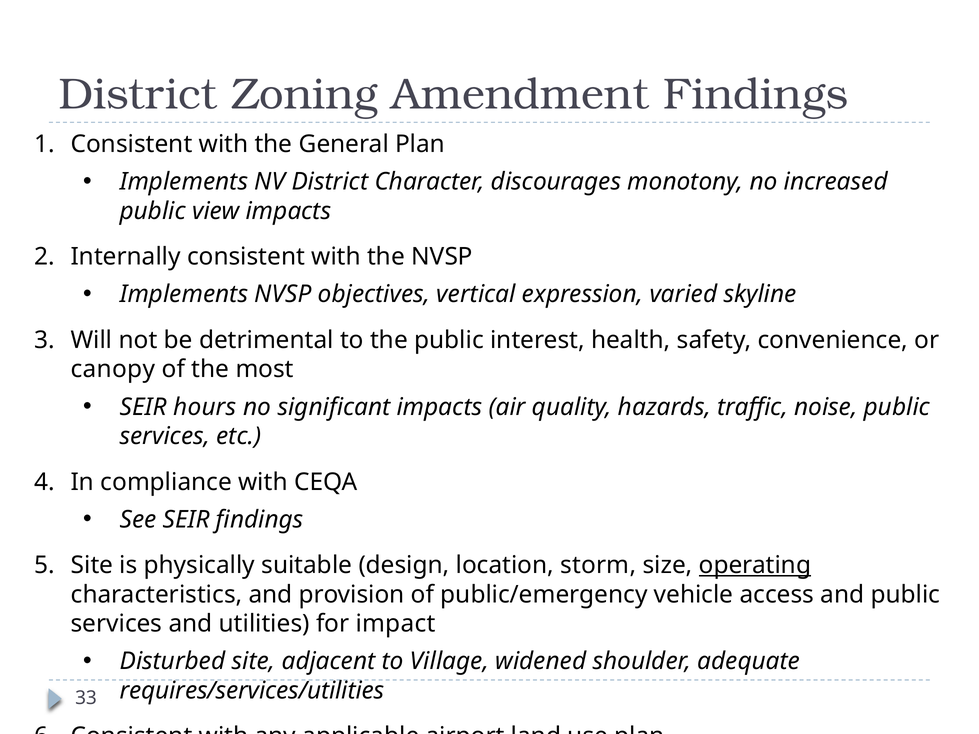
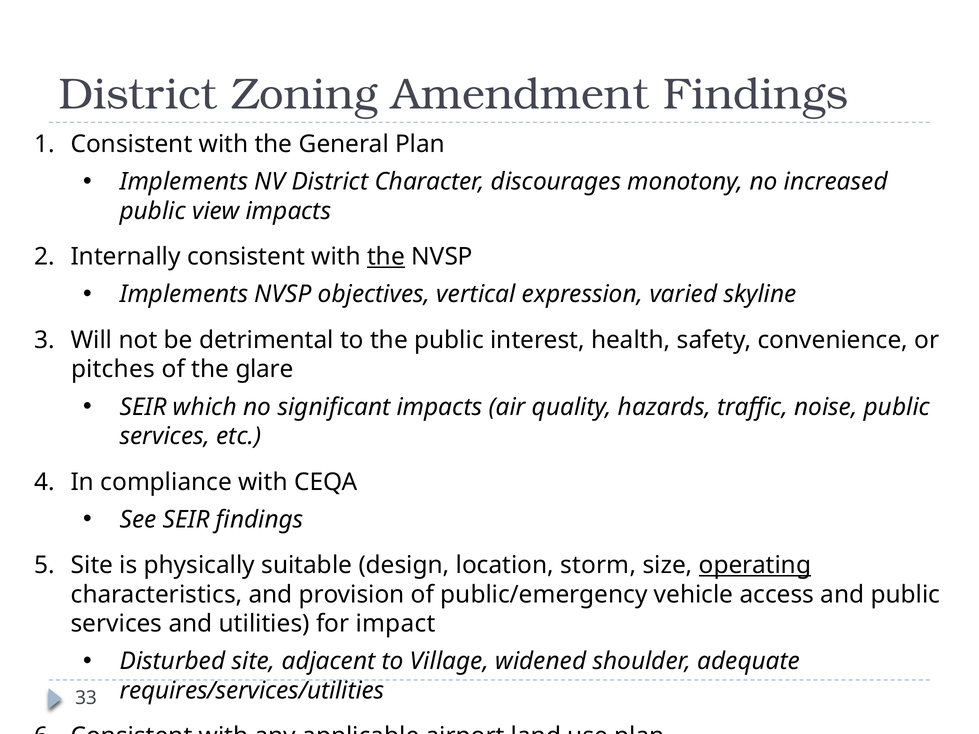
the underline: none -> present (386, 257)
canopy: canopy -> pitches (113, 370)
most: most -> glare (265, 370)
hours: hours -> which (205, 407)
